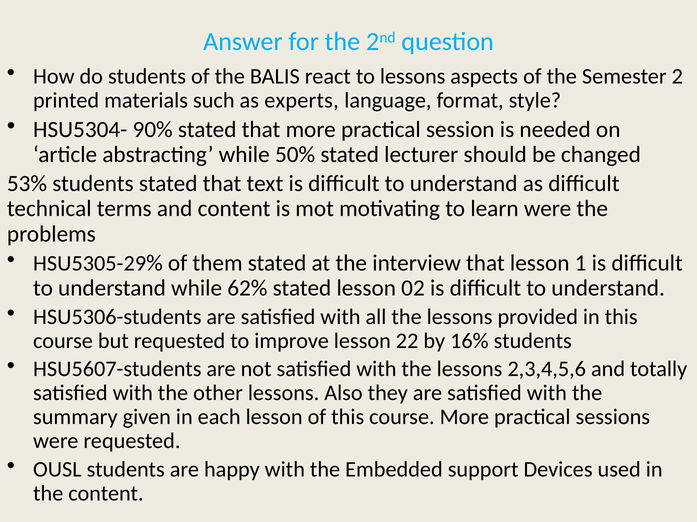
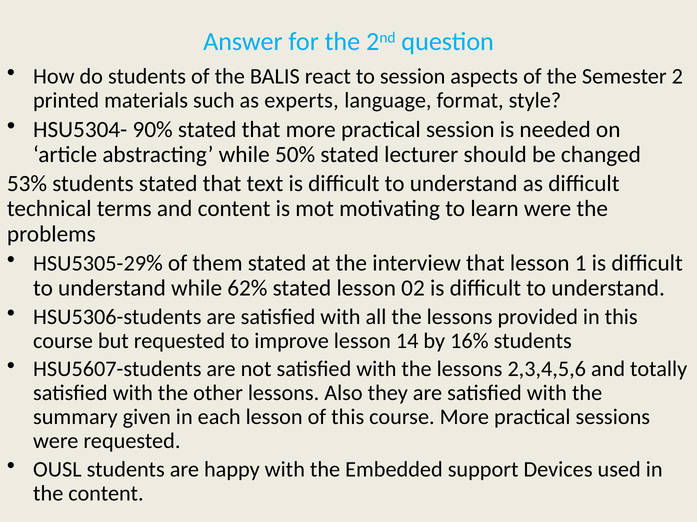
to lessons: lessons -> session (413, 76)
22: 22 -> 14 (407, 341)
